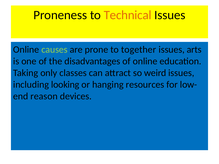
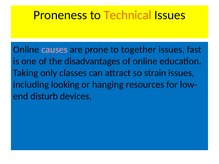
causes colour: light green -> pink (54, 50)
arts: arts -> fast (194, 50)
weird: weird -> strain (155, 73)
reason: reason -> disturb (44, 96)
